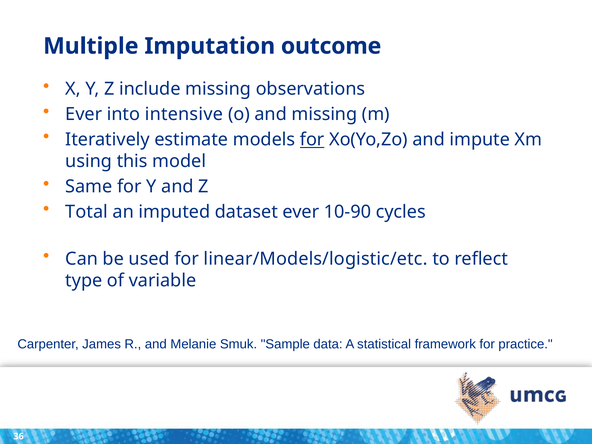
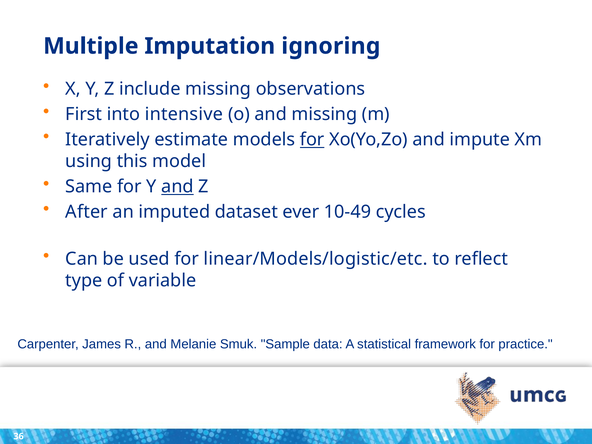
outcome: outcome -> ignoring (331, 46)
Ever: Ever -> First (84, 114)
and underline: none -> present (177, 187)
Total: Total -> After (87, 212)
10-90: 10-90 -> 10-49 (347, 212)
